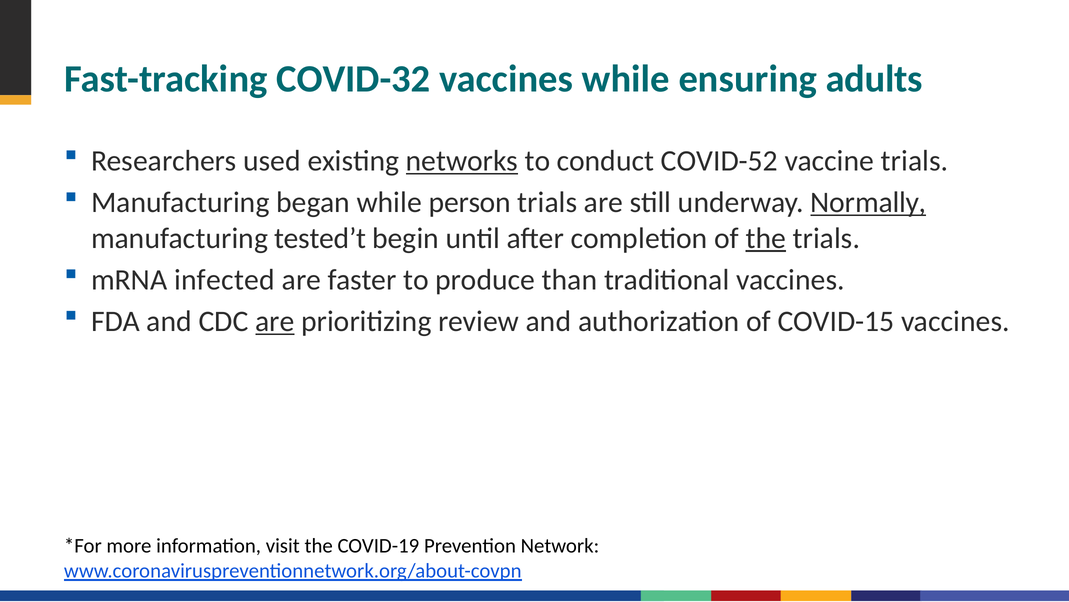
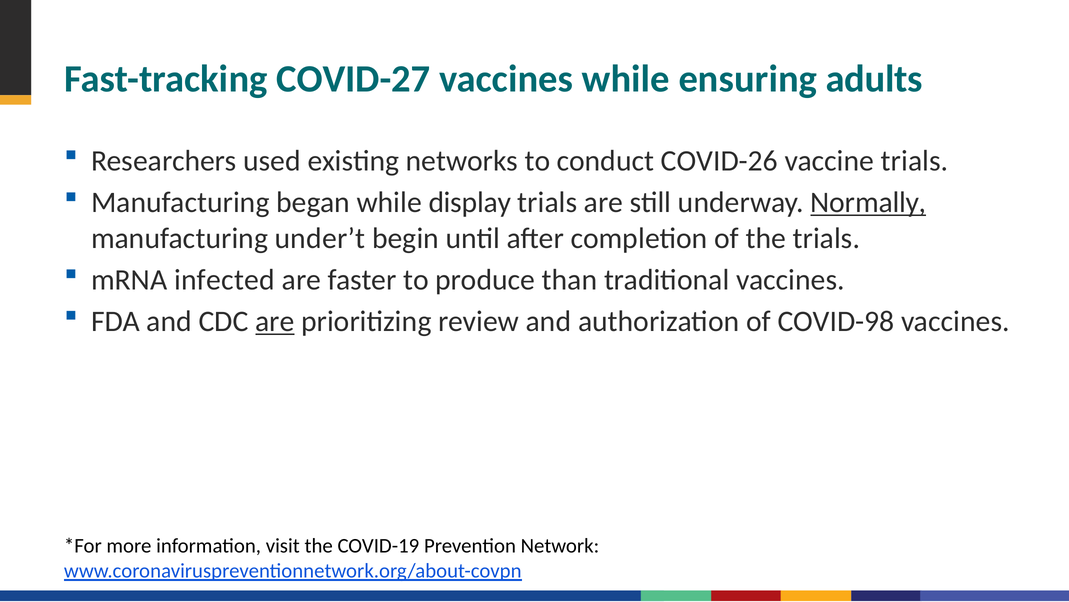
COVID-32: COVID-32 -> COVID-27 (353, 79)
networks underline: present -> none (462, 161)
COVID-52: COVID-52 -> COVID-26 (719, 161)
person: person -> display (470, 202)
tested’t: tested’t -> under’t (320, 238)
the underline: present -> none (766, 238)
COVID-15: COVID-15 -> COVID-98 (836, 321)
